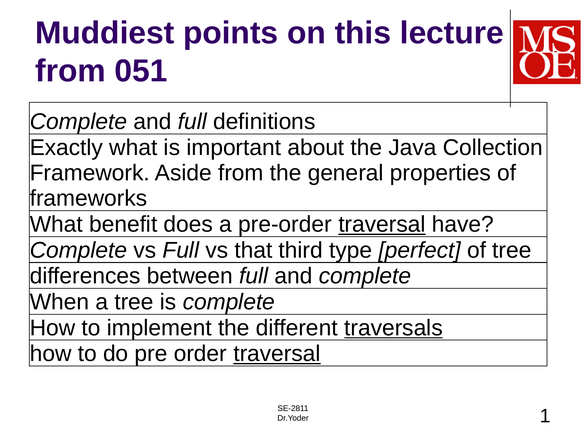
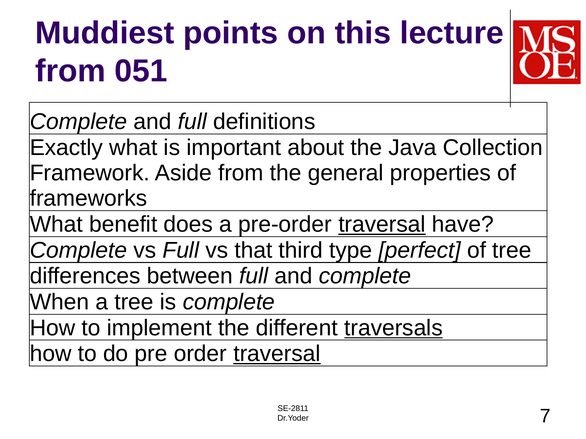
1: 1 -> 7 (545, 416)
